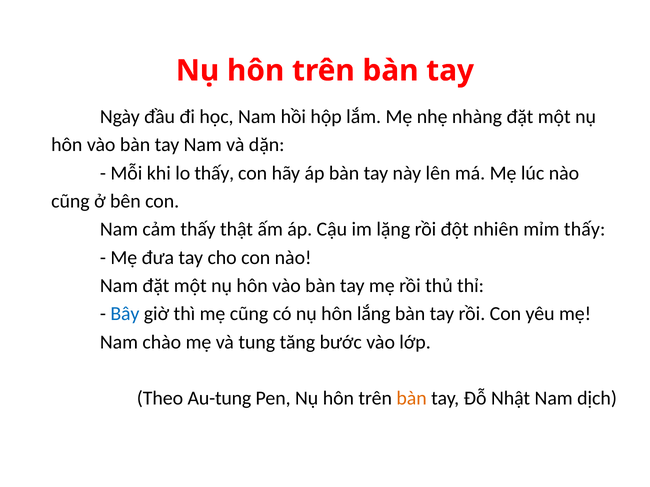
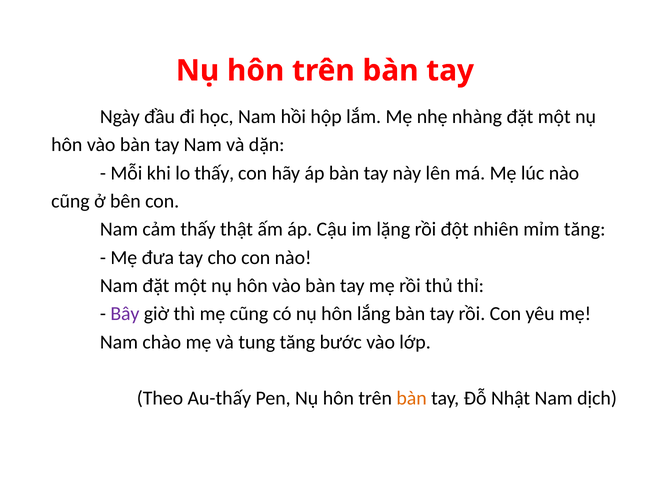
mỉm thấy: thấy -> tăng (585, 230)
Bây colour: blue -> purple (125, 314)
Au-tung: Au-tung -> Au-thấy (219, 399)
